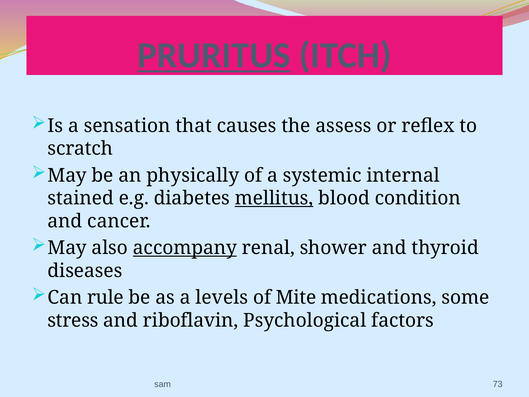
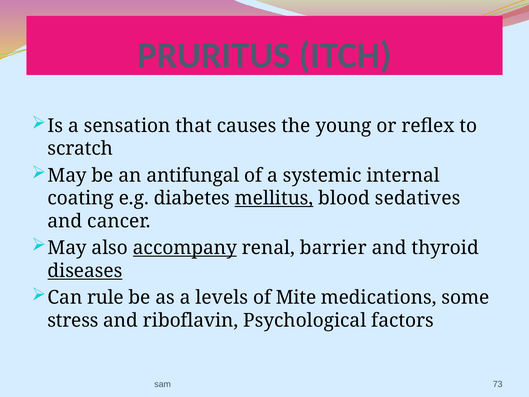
PRURITUS underline: present -> none (214, 55)
assess: assess -> young (344, 126)
physically: physically -> antifungal (193, 175)
stained: stained -> coating (81, 198)
condition: condition -> sedatives (418, 198)
shower: shower -> barrier (333, 248)
diseases underline: none -> present (85, 271)
